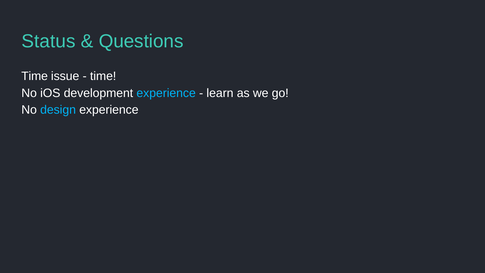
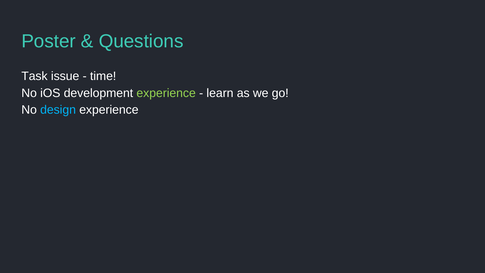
Status: Status -> Poster (49, 41)
Time: Time -> Task (34, 76)
experience colour: light blue -> light green (166, 93)
